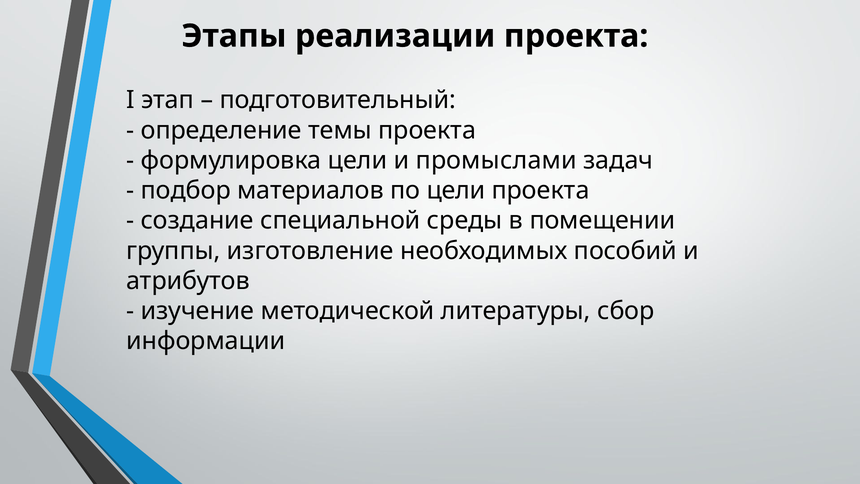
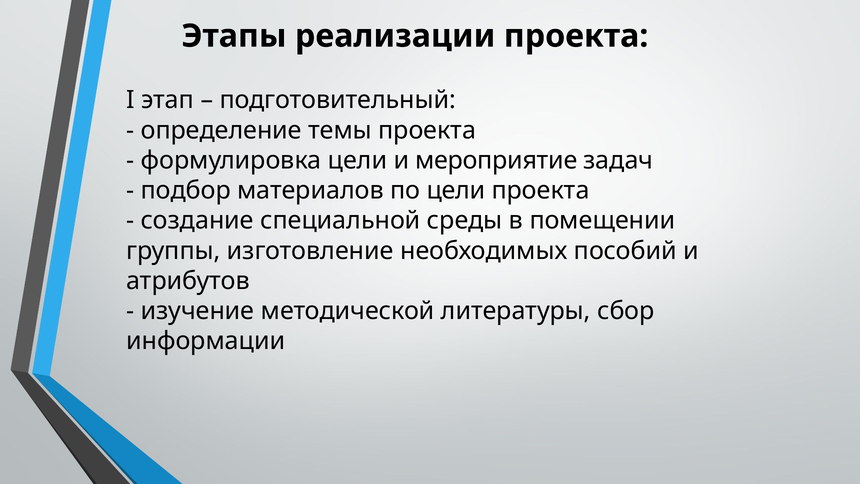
промыслами: промыслами -> мероприятие (496, 160)
